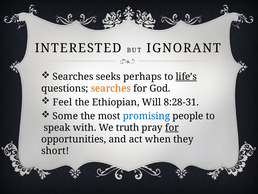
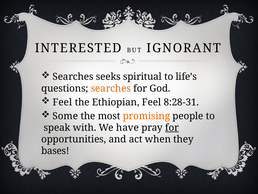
perhaps: perhaps -> spiritual (142, 77)
life’s underline: present -> none (186, 77)
Ethiopian Will: Will -> Feel (152, 102)
promising colour: blue -> orange (146, 116)
truth: truth -> have (127, 127)
short: short -> bases (55, 151)
